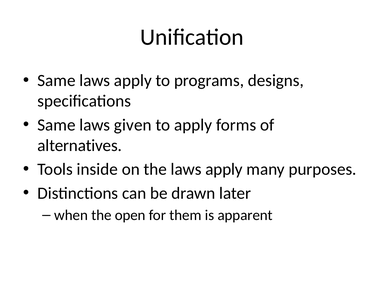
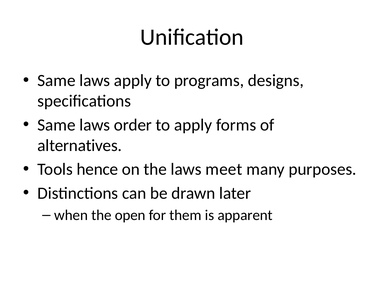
given: given -> order (133, 125)
inside: inside -> hence (97, 169)
the laws apply: apply -> meet (224, 169)
